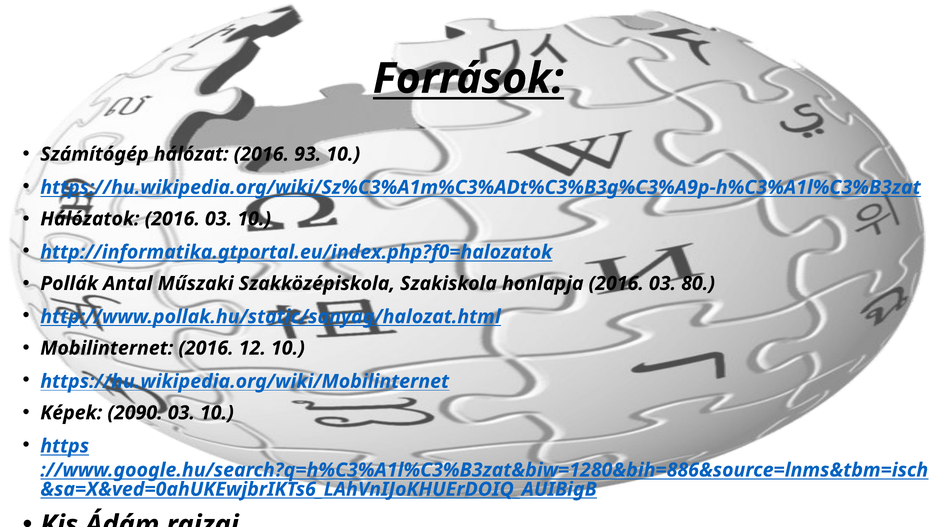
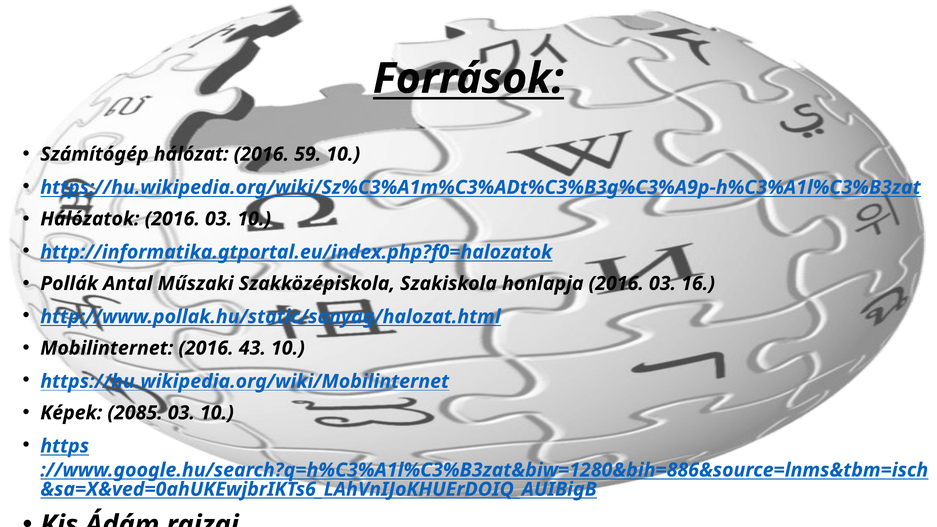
93: 93 -> 59 (308, 154)
80: 80 -> 16 (698, 284)
12: 12 -> 43 (252, 348)
2090: 2090 -> 2085 (135, 413)
